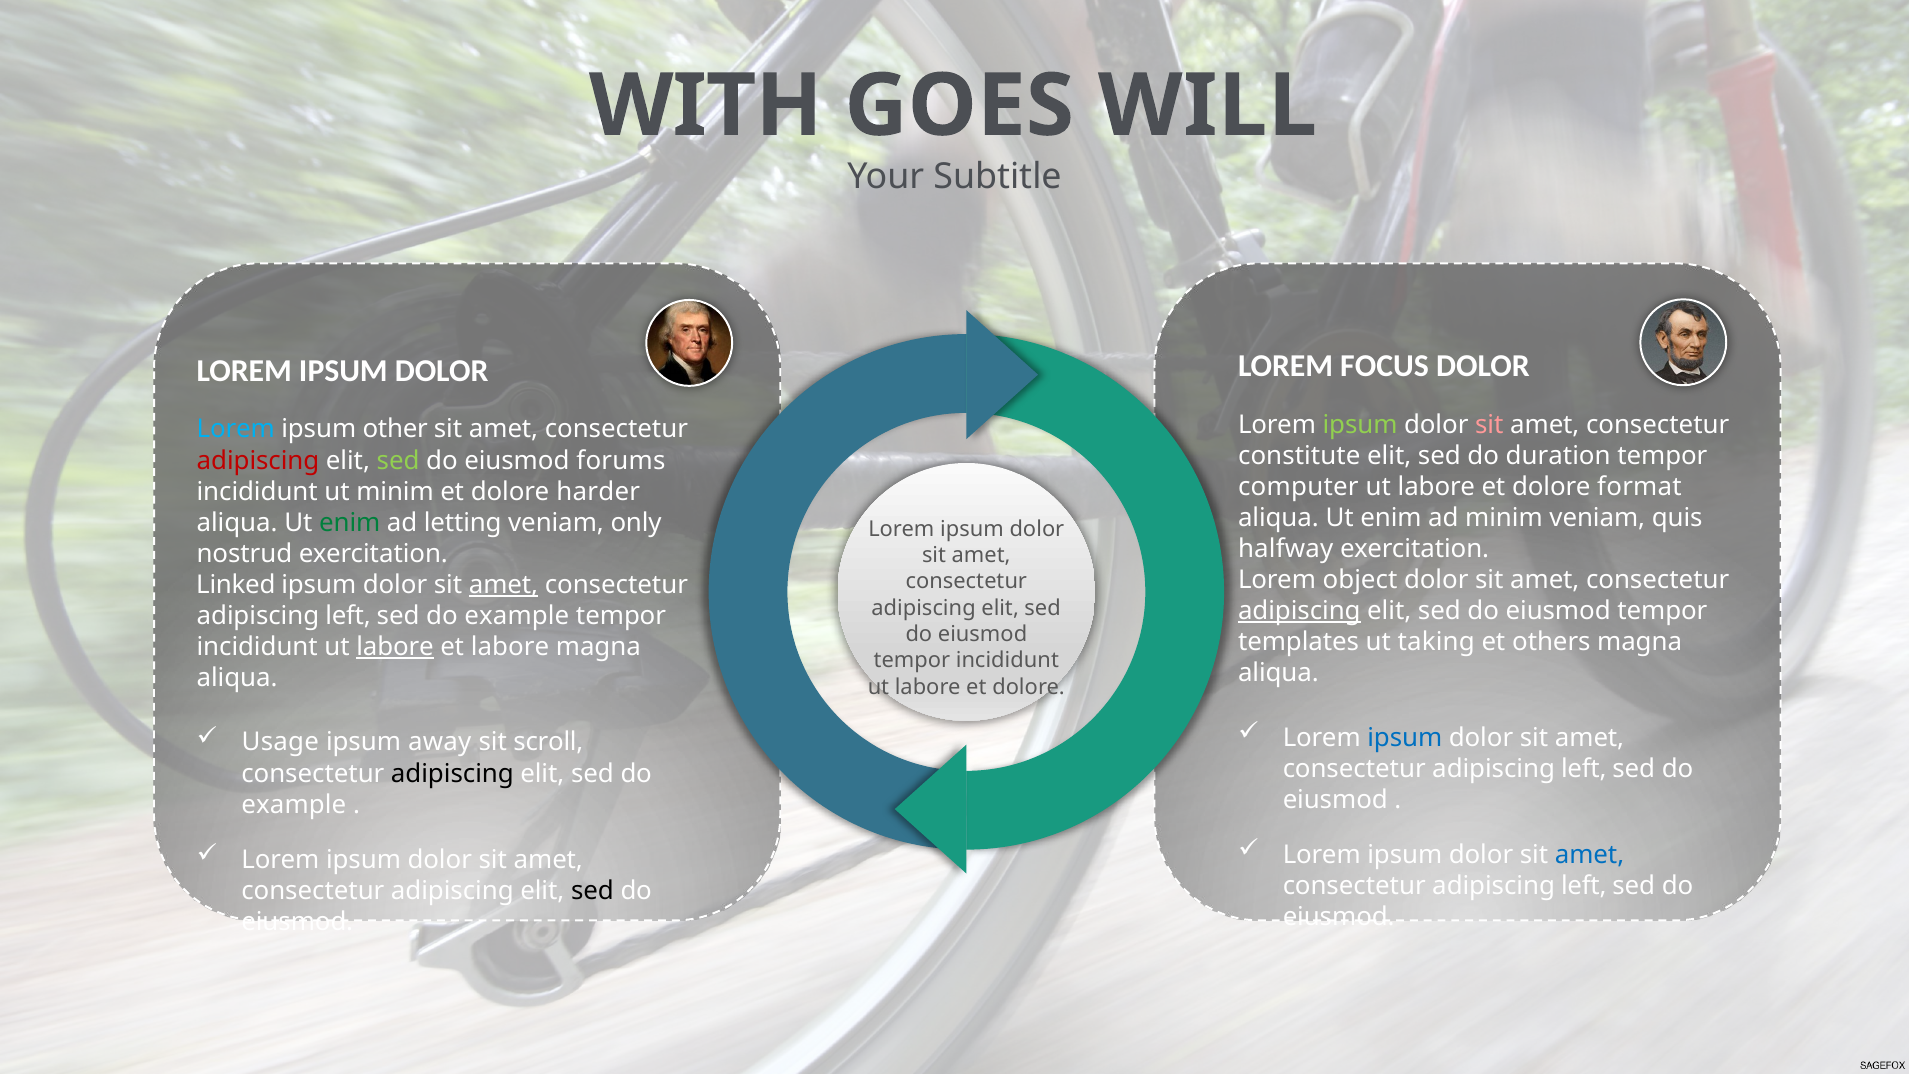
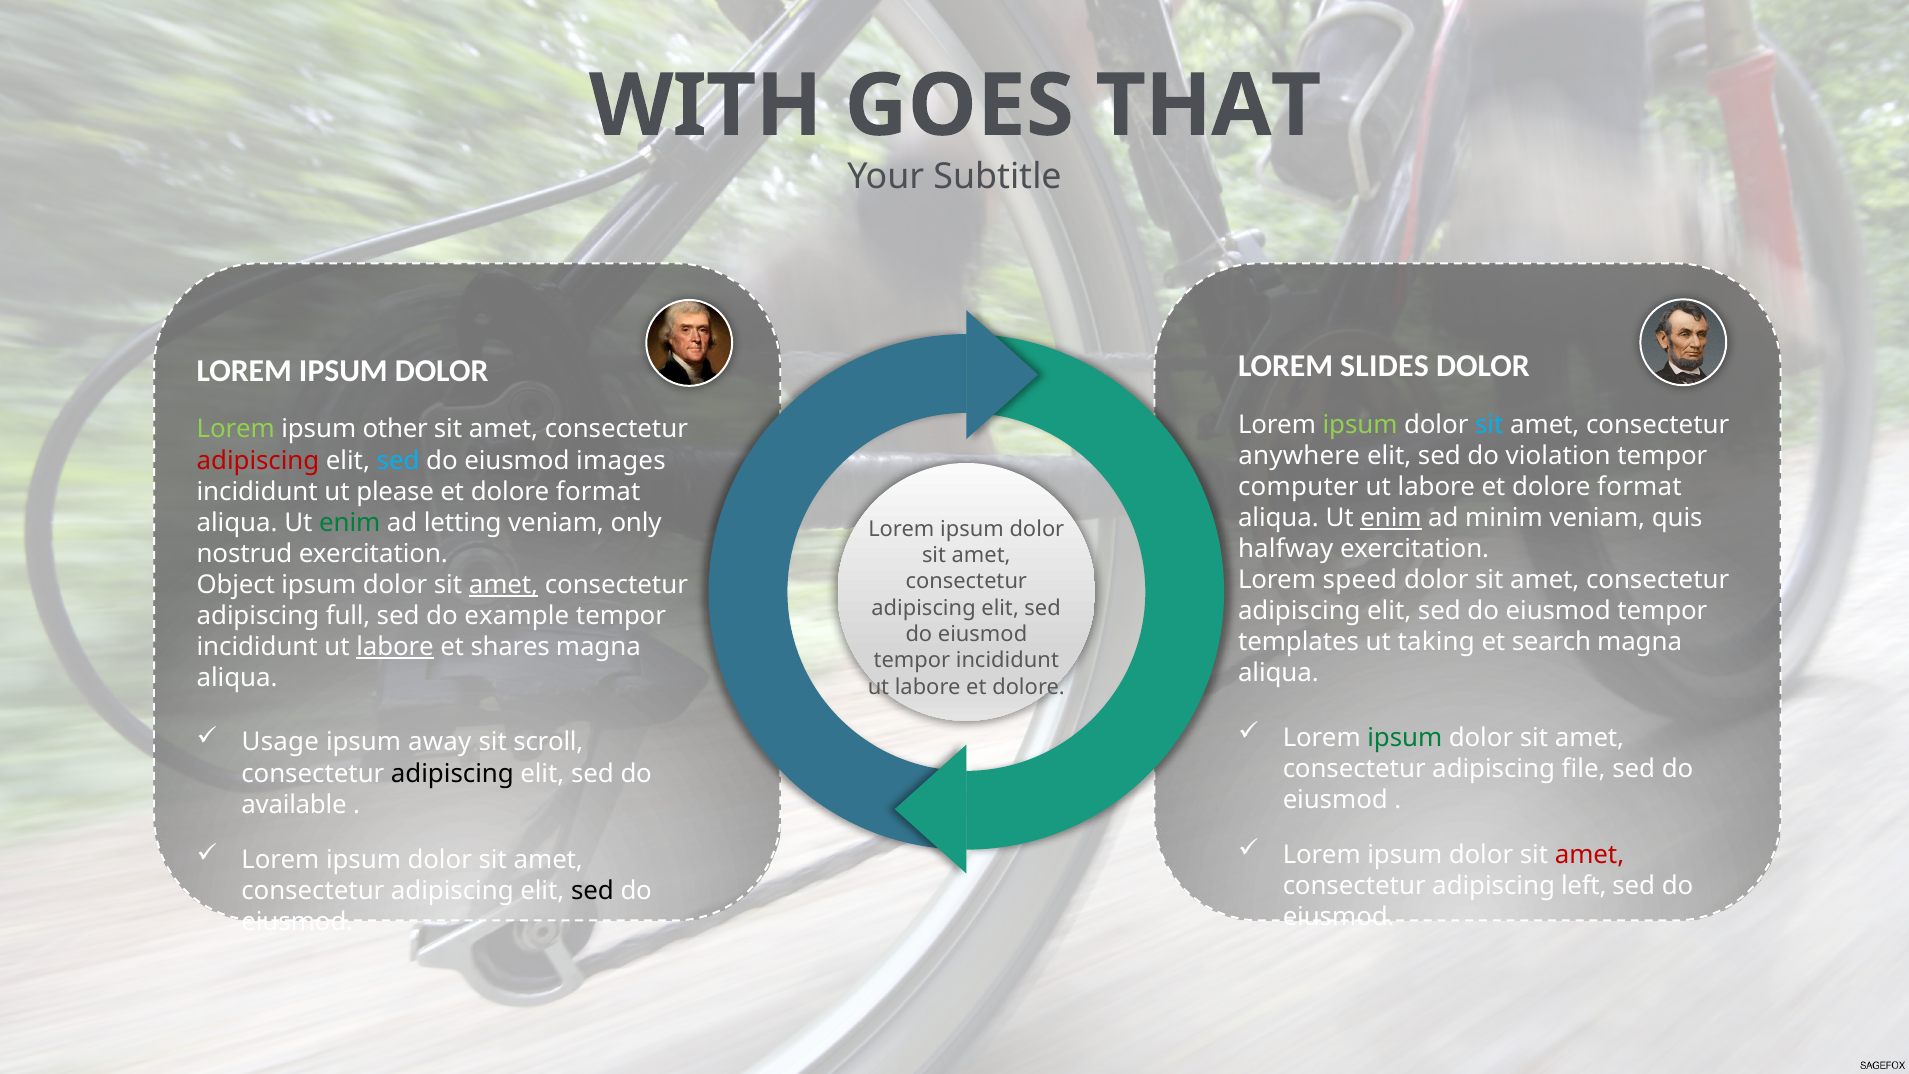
WILL: WILL -> THAT (1208, 106)
FOCUS: FOCUS -> SLIDES (1385, 366)
sit colour: pink -> light blue (1489, 424)
Lorem colour: light blue -> light green (236, 429)
constitute: constitute -> anywhere (1299, 455)
duration: duration -> violation (1558, 455)
sed colour: light green -> light blue (398, 460)
forums: forums -> images (621, 460)
ut minim: minim -> please (395, 491)
harder: harder -> format (598, 491)
enim underline: none -> present (1391, 518)
object: object -> speed (1360, 580)
Linked: Linked -> Object (236, 585)
adipiscing underline: present -> none (1299, 611)
left: left -> full (348, 616)
others: others -> search (1551, 642)
et labore: labore -> shares (510, 647)
ipsum colour: blue -> green (1405, 737)
left: left -> file (1584, 768)
example: example -> available (294, 804)
amet colour: blue -> red (1590, 854)
